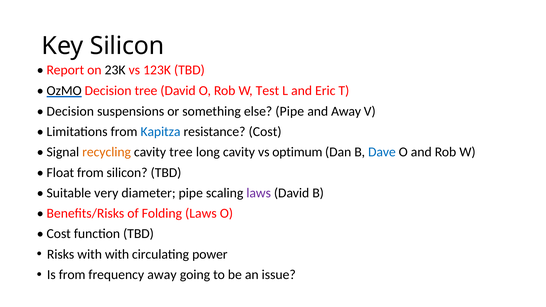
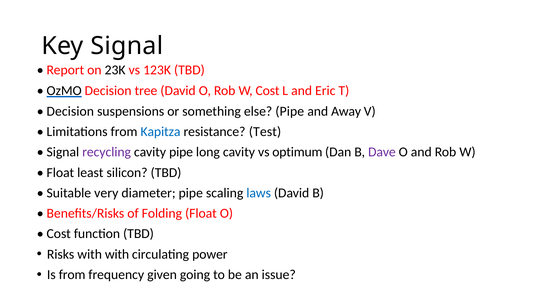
Key Silicon: Silicon -> Signal (127, 46)
W Test: Test -> Cost (268, 91)
resistance Cost: Cost -> Test (265, 132)
recycling colour: orange -> purple (107, 152)
cavity tree: tree -> pipe (181, 152)
Dave colour: blue -> purple (382, 152)
Float from: from -> least (90, 173)
laws colour: purple -> blue (259, 193)
Folding Laws: Laws -> Float (201, 213)
frequency away: away -> given (162, 275)
